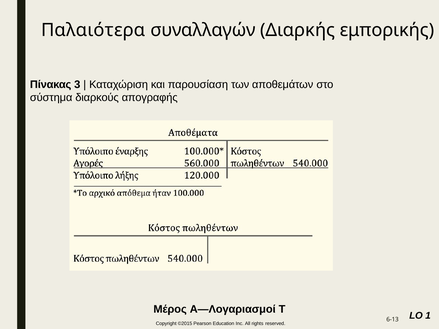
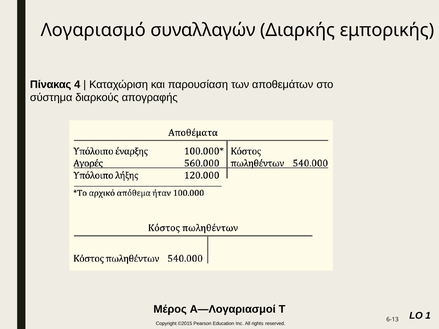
Παλαιότερα: Παλαιότερα -> Λογαριασμό (93, 30)
3: 3 -> 4 (77, 85)
